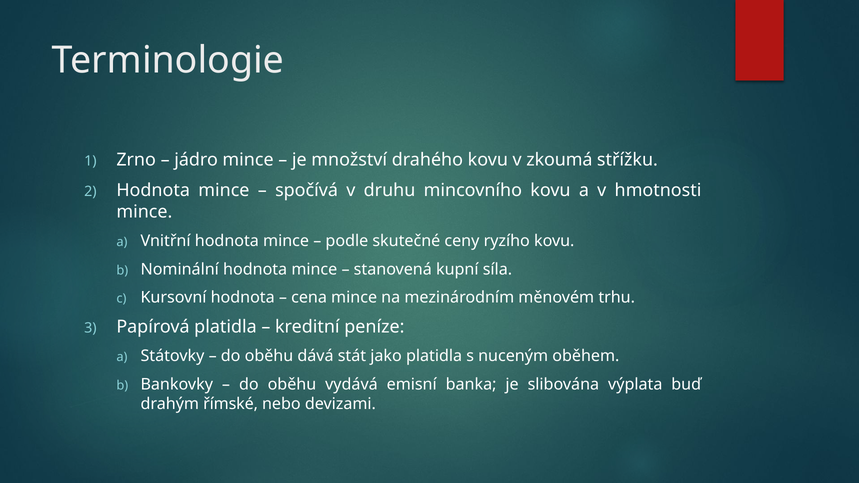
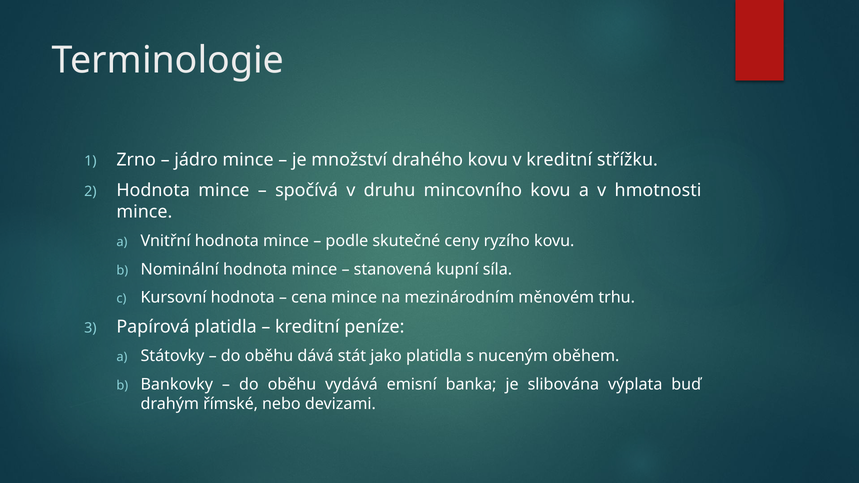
v zkoumá: zkoumá -> kreditní (559, 160)
